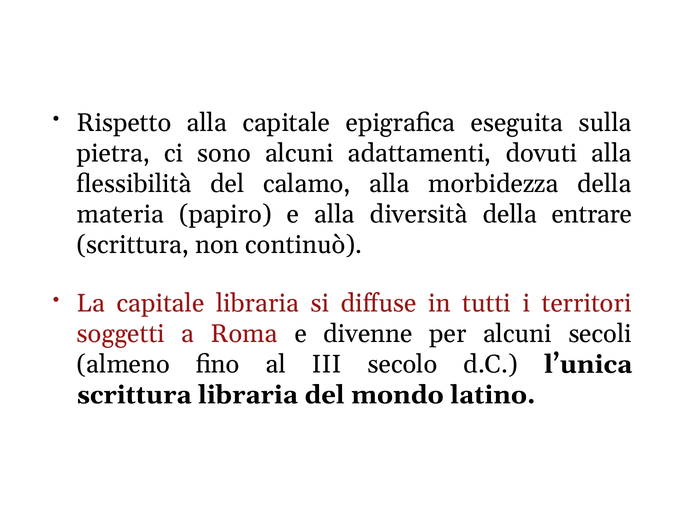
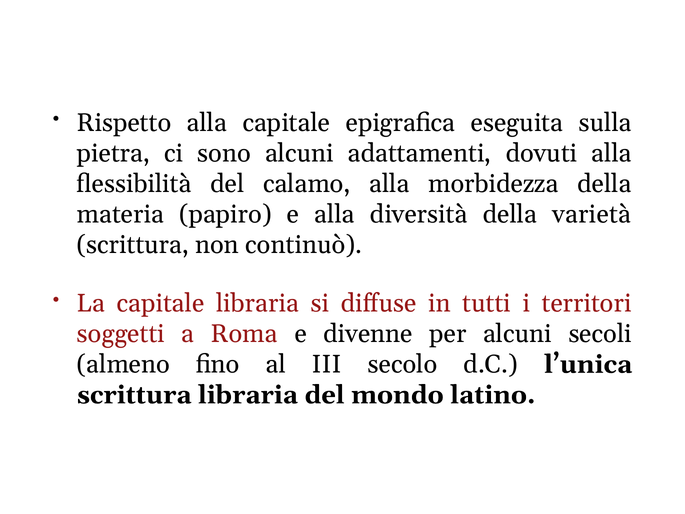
entrare: entrare -> varietà (592, 214)
